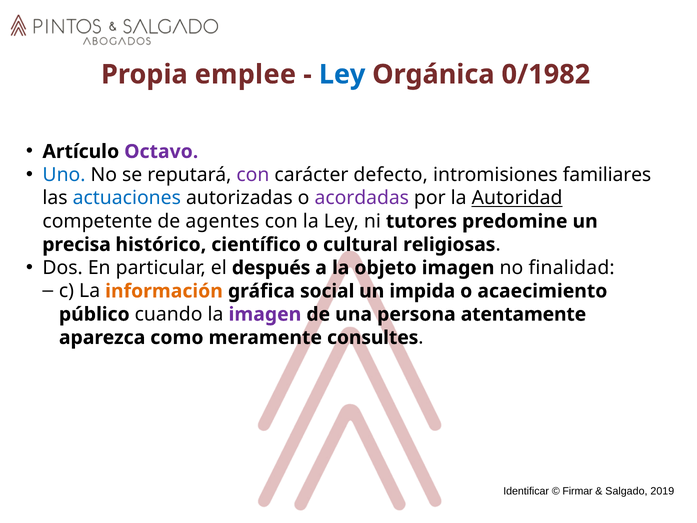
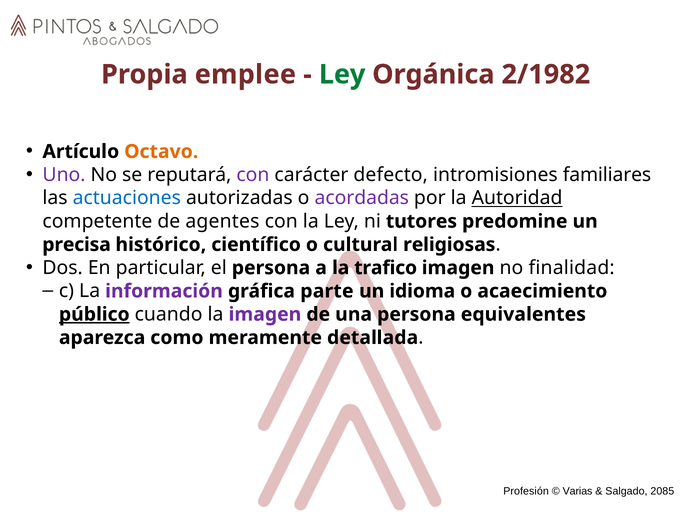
Ley colour: blue -> green (342, 74)
0/1982: 0/1982 -> 2/1982 (546, 74)
Octavo colour: purple -> orange (161, 152)
Uno colour: blue -> purple (64, 175)
el después: después -> persona (271, 268)
objeto: objeto -> trafico (386, 268)
información colour: orange -> purple (164, 291)
social: social -> parte (327, 291)
impida: impida -> idioma (422, 291)
público underline: none -> present (94, 314)
atentamente: atentamente -> equivalentes (523, 314)
consultes: consultes -> detallada (373, 337)
Identificar: Identificar -> Profesión (526, 491)
Firmar: Firmar -> Varias (578, 491)
2019: 2019 -> 2085 (662, 491)
